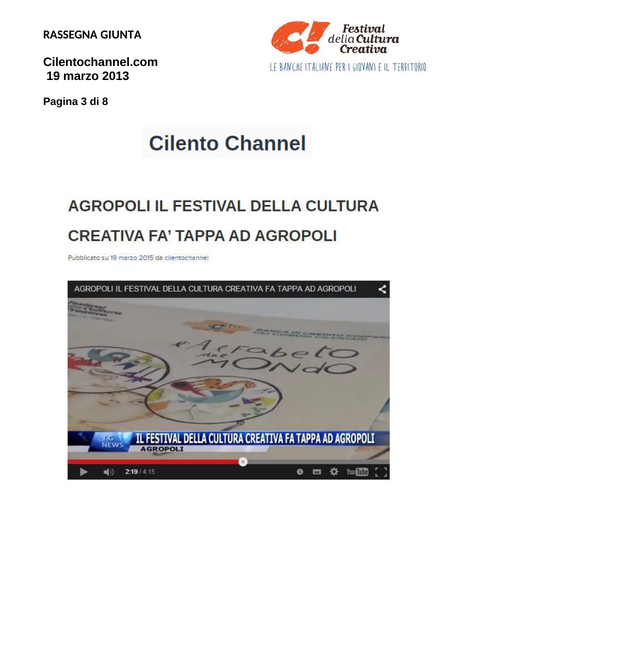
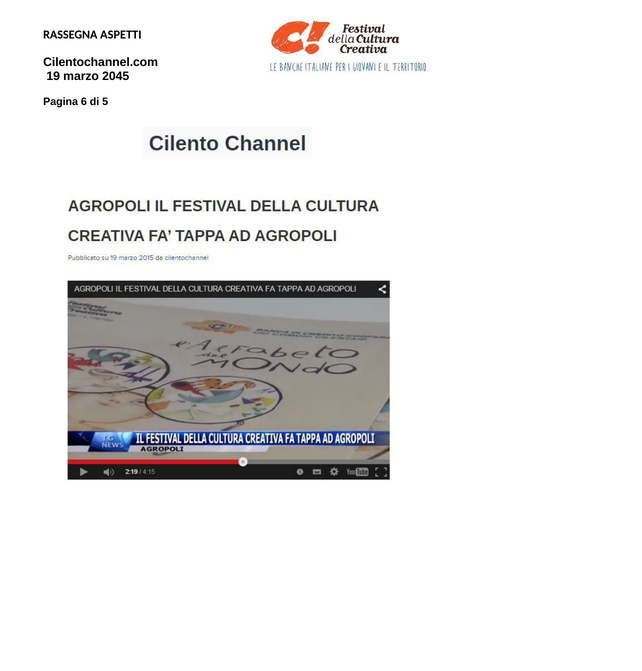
GIUNTA: GIUNTA -> ASPETTI (121, 34)
2013: 2013 -> 2045 (116, 76)
3: 3 -> 6 (84, 101)
8: 8 -> 5 (105, 101)
